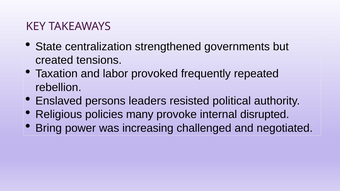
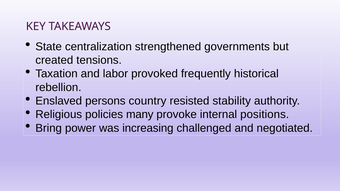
repeated: repeated -> historical (256, 74)
leaders: leaders -> country (148, 101)
political: political -> stability (232, 101)
disrupted: disrupted -> positions (265, 115)
